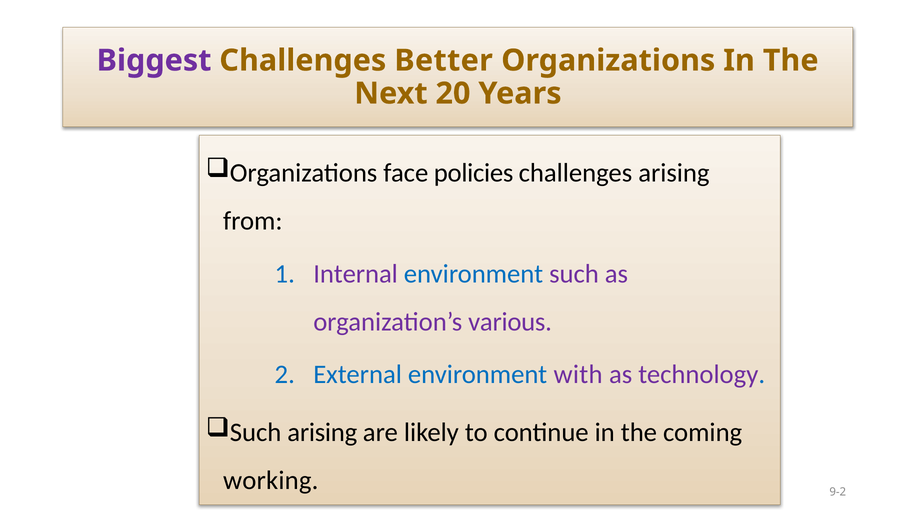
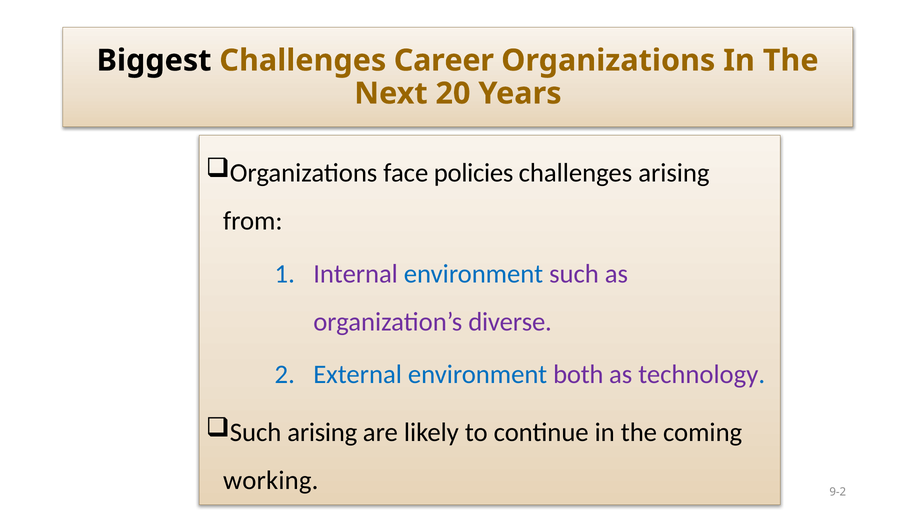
Biggest colour: purple -> black (154, 61)
Better: Better -> Career (444, 61)
various: various -> diverse (510, 322)
with: with -> both (578, 375)
